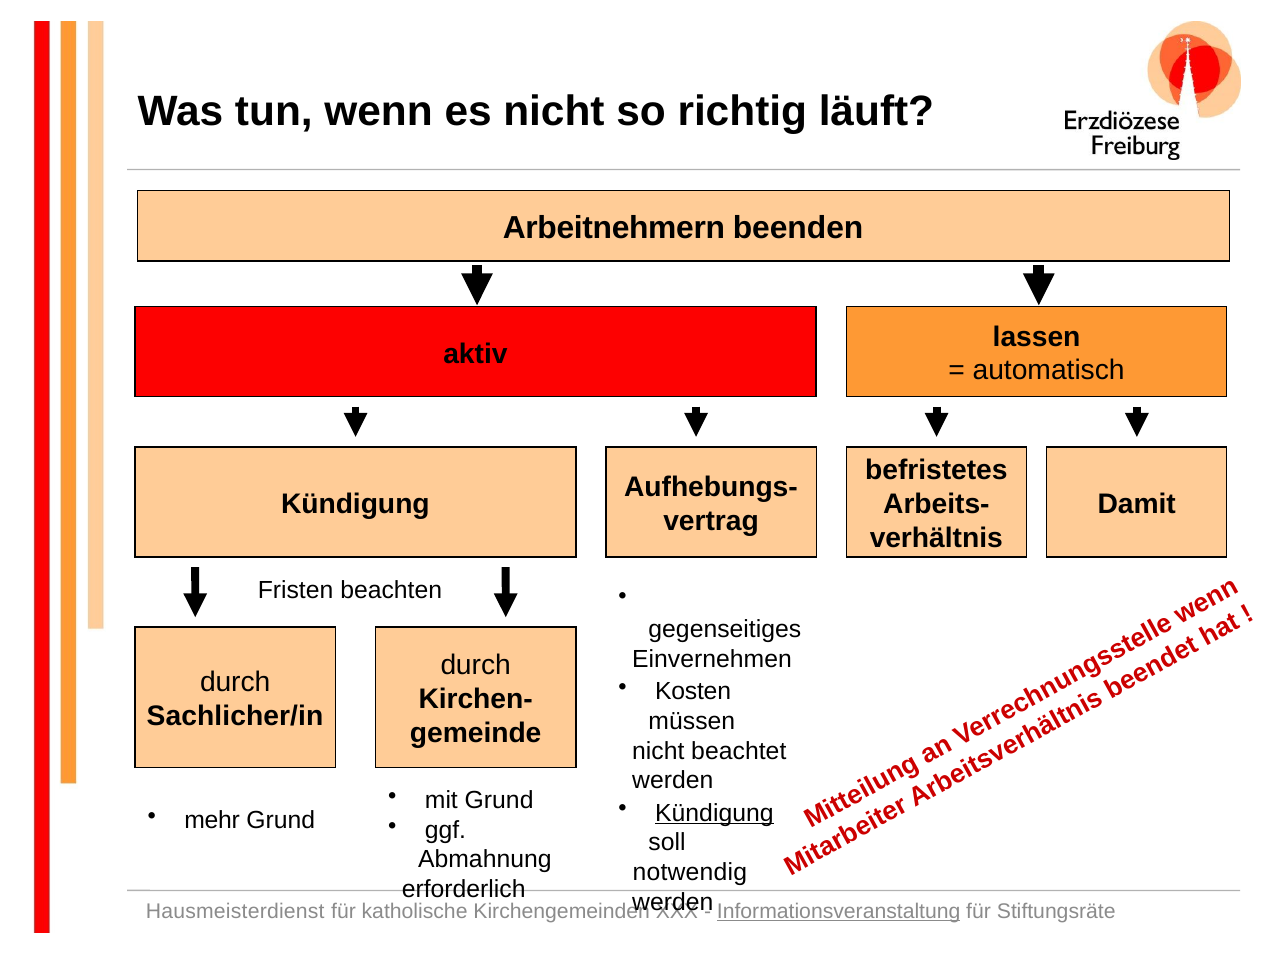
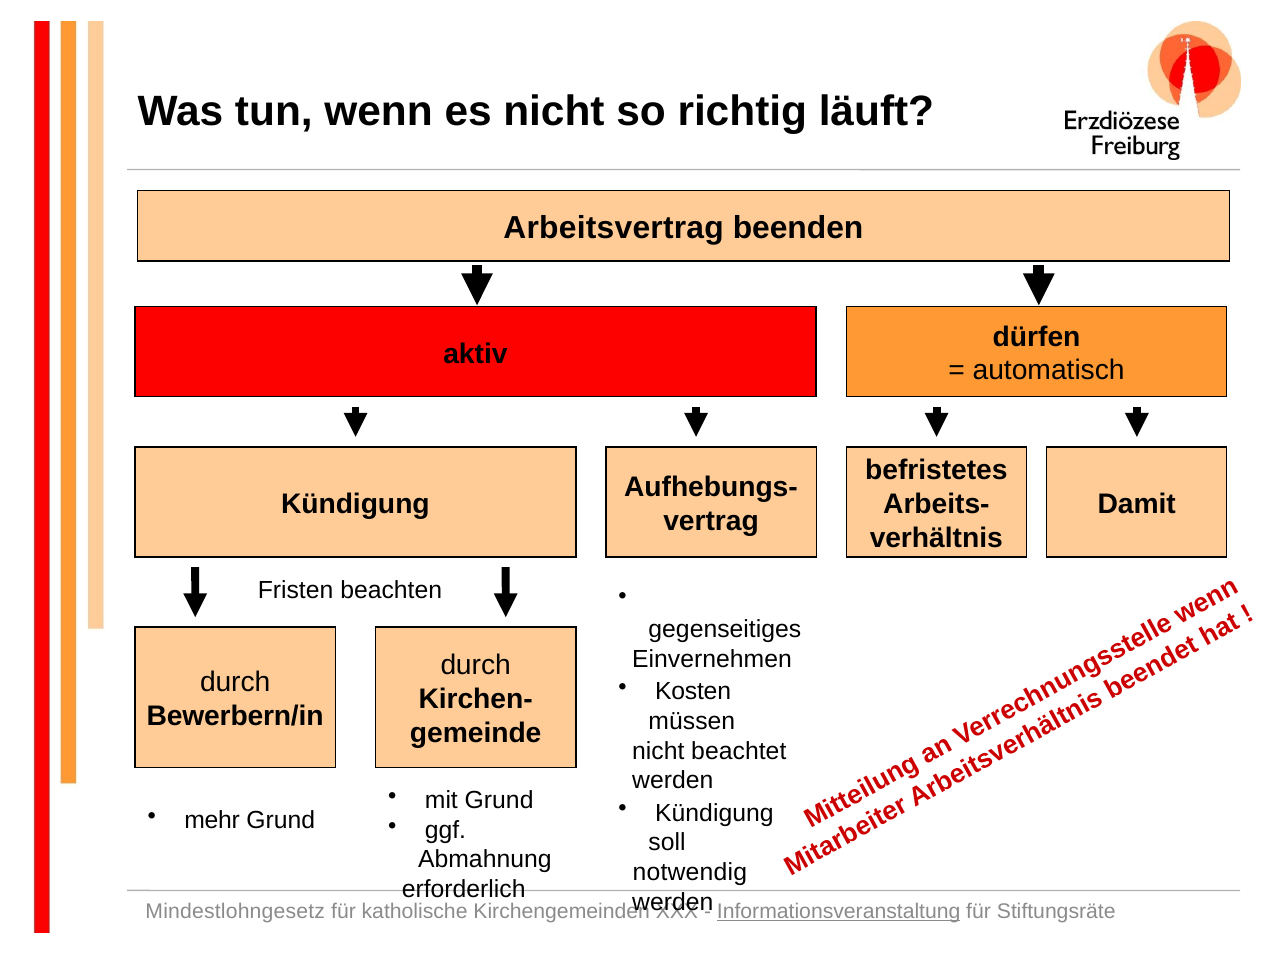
Arbeitnehmern: Arbeitnehmern -> Arbeitsvertrag (614, 228)
lassen: lassen -> dürfen (1037, 337)
Sachlicher/in: Sachlicher/in -> Bewerbern/in (235, 716)
Kündigung underline: present -> none (714, 813)
Hausmeisterdienst: Hausmeisterdienst -> Mindestlohngesetz (235, 911)
